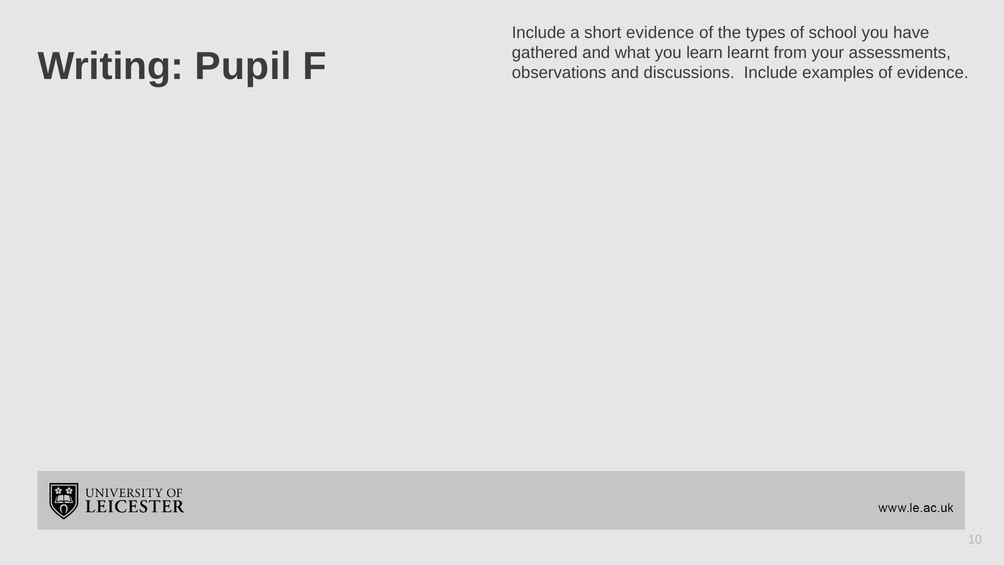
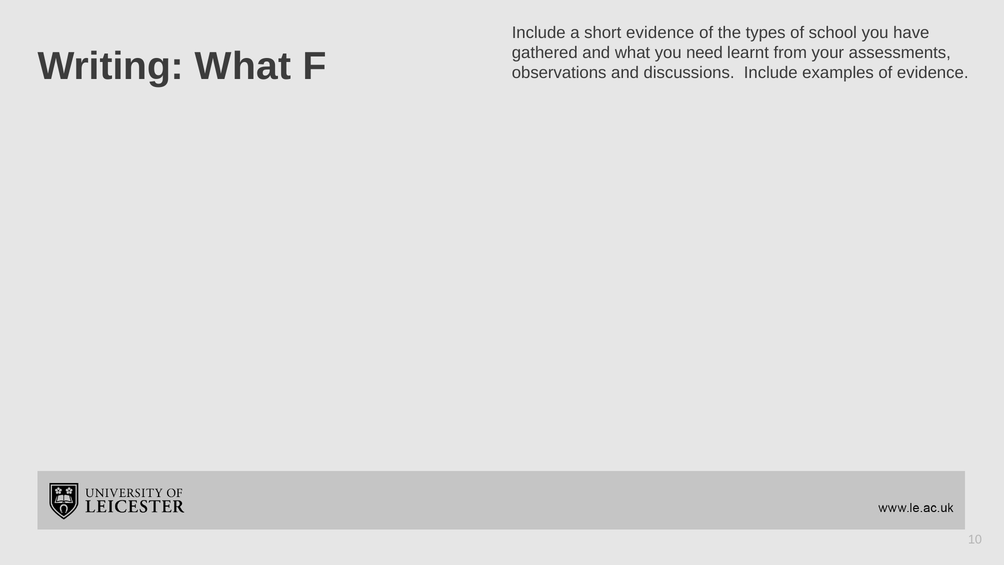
learn: learn -> need (705, 53)
Writing Pupil: Pupil -> What (243, 66)
